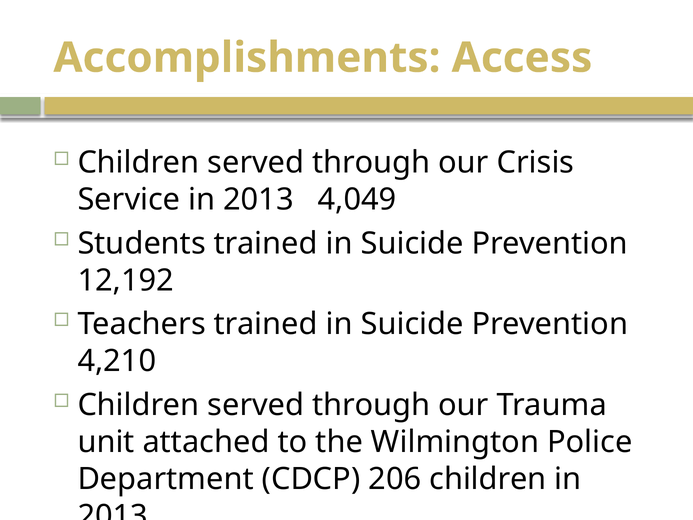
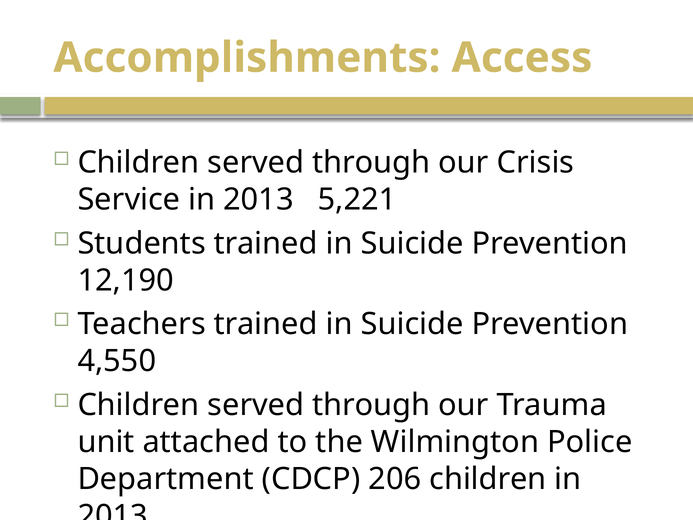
4,049: 4,049 -> 5,221 (357, 200)
12,192: 12,192 -> 12,190 (126, 280)
4,210: 4,210 -> 4,550 (117, 361)
